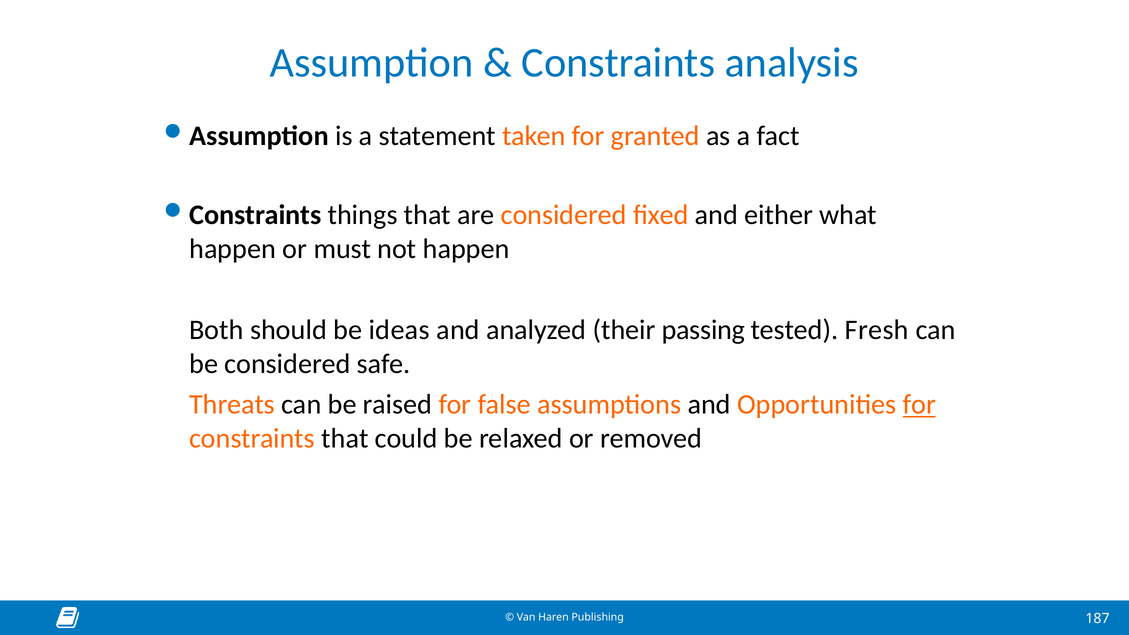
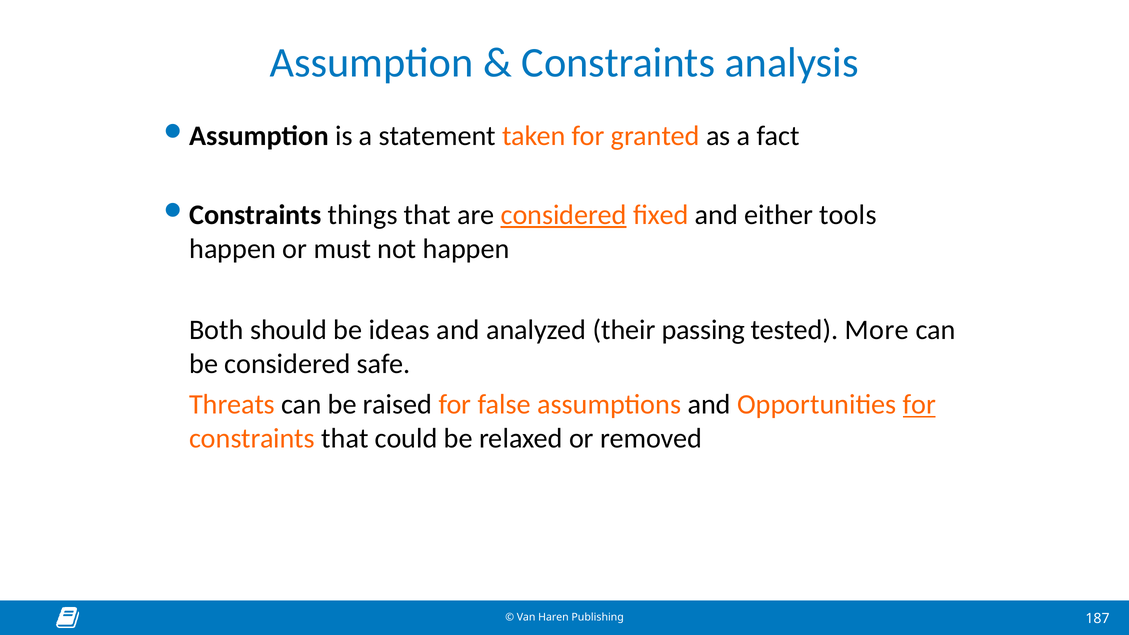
considered underline: none -> present (564, 215)
what: what -> tools (848, 215)
Fresh: Fresh -> More (877, 330)
